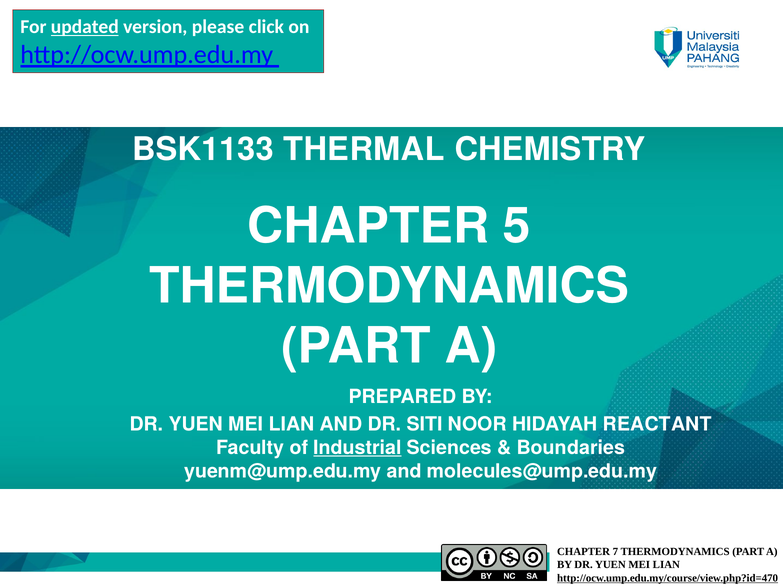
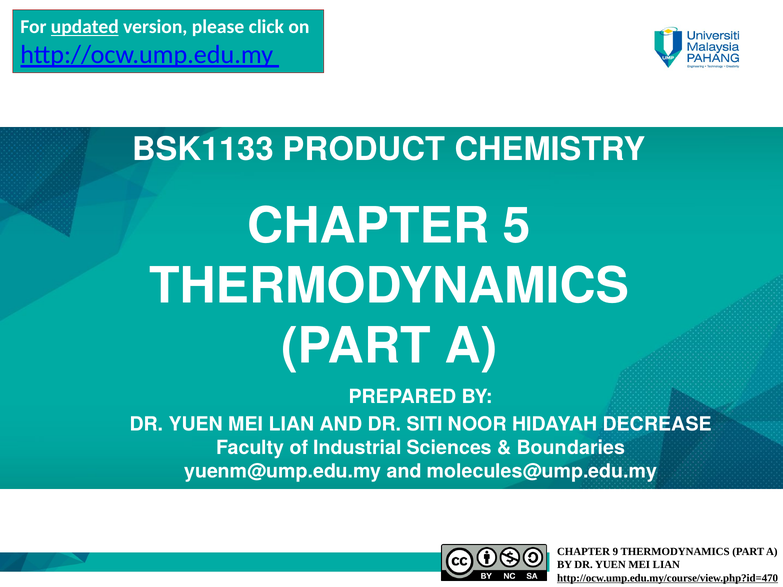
THERMAL: THERMAL -> PRODUCT (364, 150)
REACTANT: REACTANT -> DECREASE (657, 424)
Industrial underline: present -> none (358, 448)
7: 7 -> 9 (615, 552)
